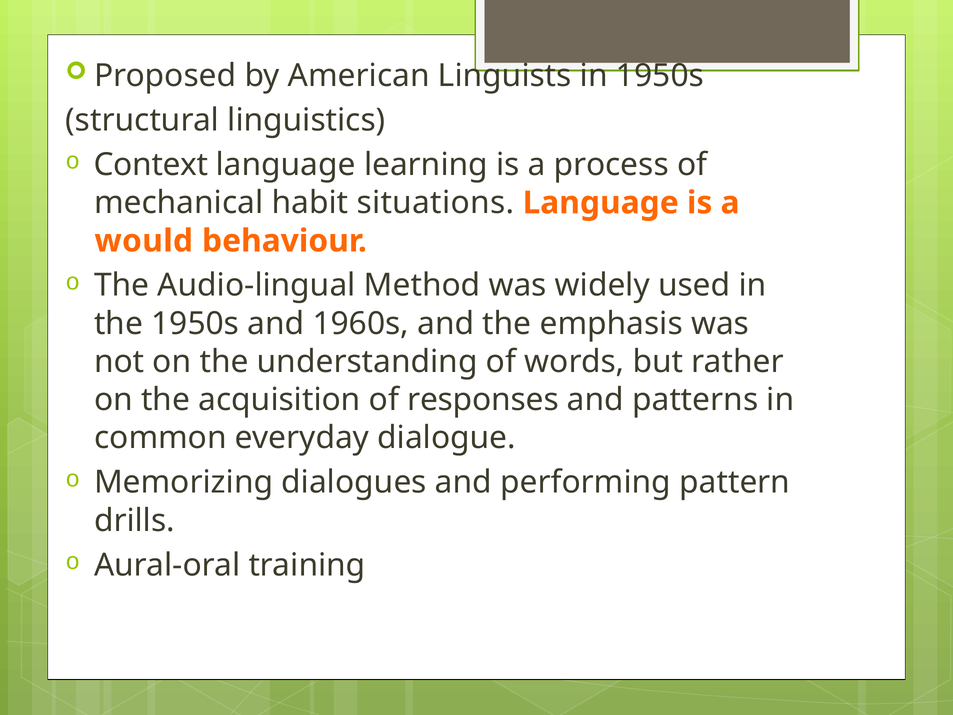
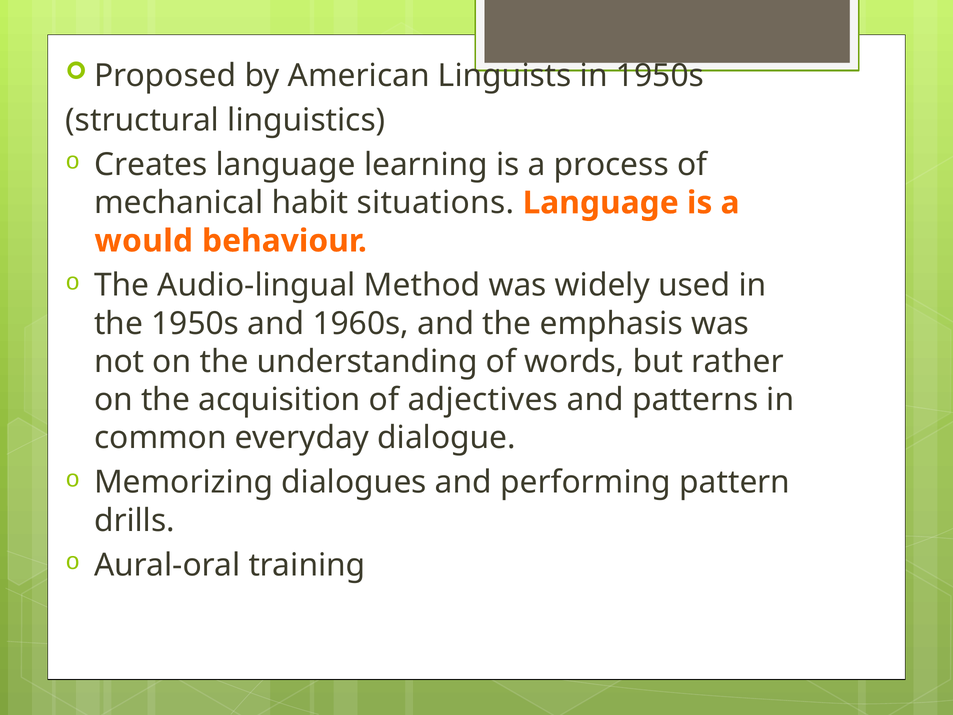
Context: Context -> Creates (151, 165)
responses: responses -> adjectives (483, 400)
